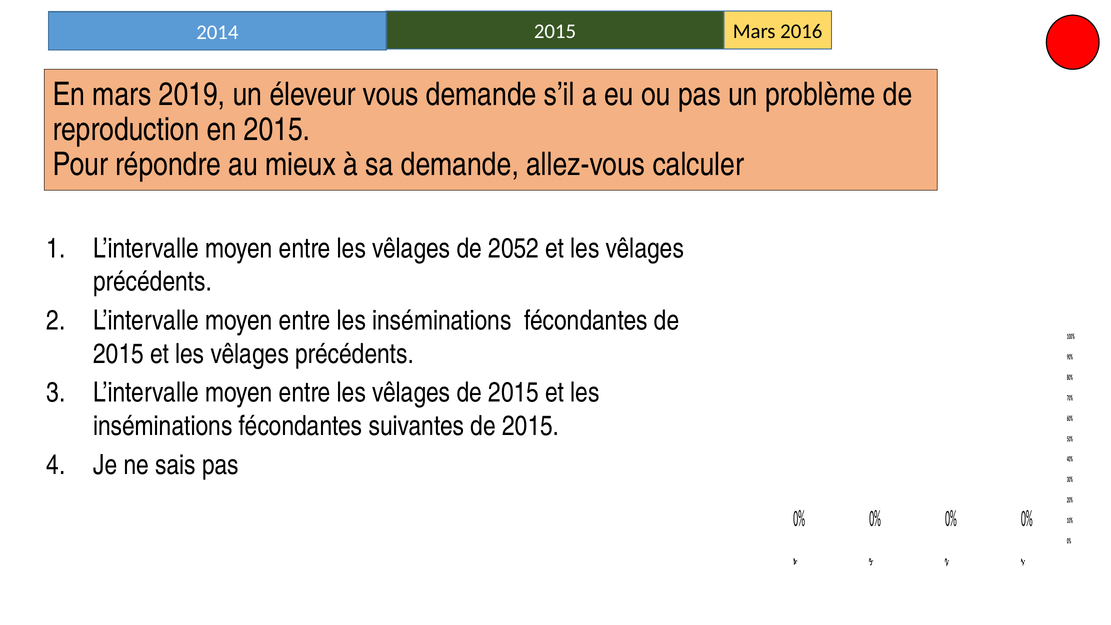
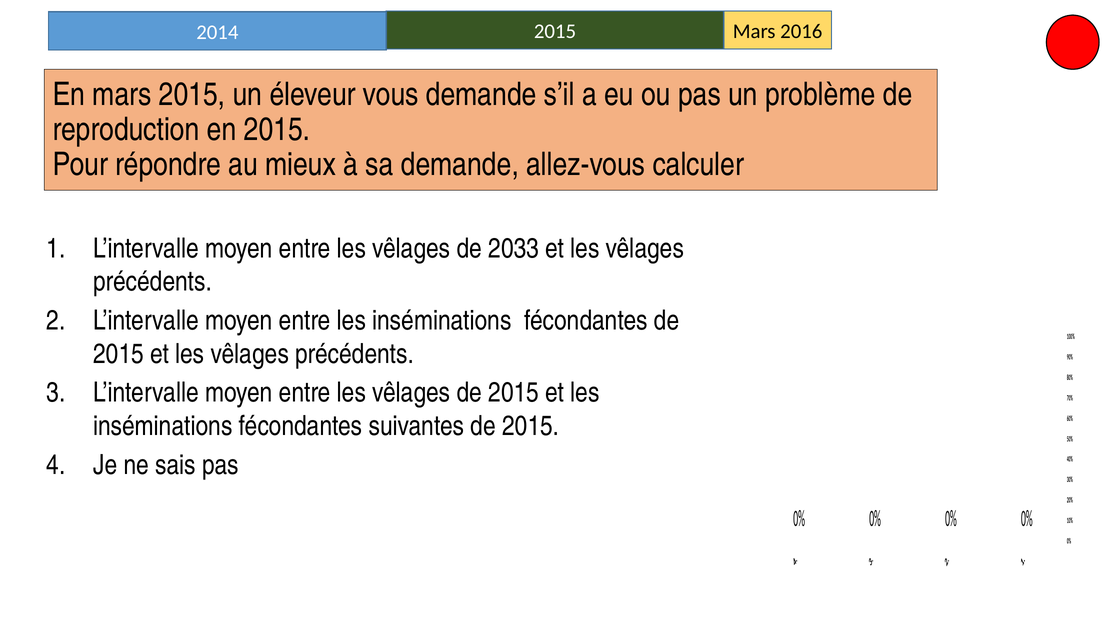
mars 2019: 2019 -> 2015 (192, 95)
2052: 2052 -> 2033 (514, 248)
